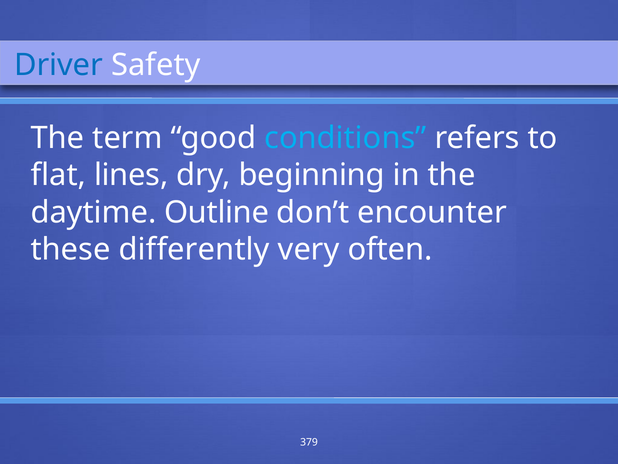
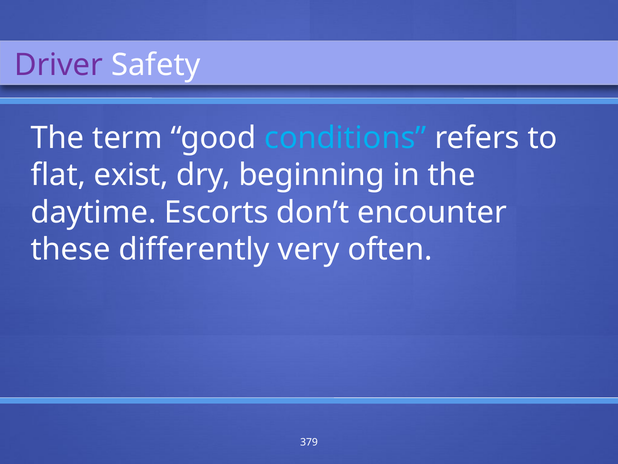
Driver colour: blue -> purple (59, 65)
lines: lines -> exist (131, 175)
Outline: Outline -> Escorts (216, 212)
